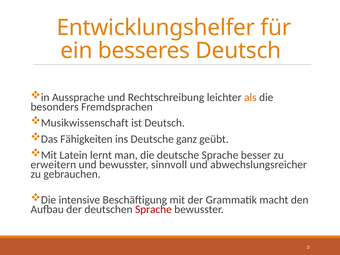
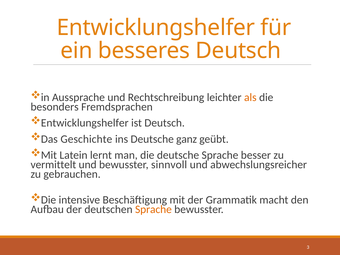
Musikwissenschaft: Musikwissenschaft -> Entwicklungshelfer (85, 123)
Fähigkeiten: Fähigkeiten -> Geschichte (86, 139)
erweitern: erweitern -> vermittelt (53, 165)
Sprache colour: red -> orange (153, 209)
